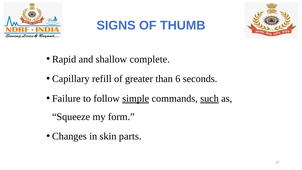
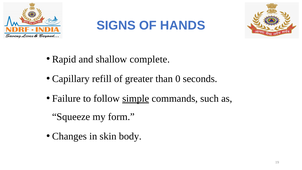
THUMB: THUMB -> HANDS (183, 25)
6: 6 -> 0 (178, 79)
such underline: present -> none (210, 99)
parts: parts -> body (130, 136)
